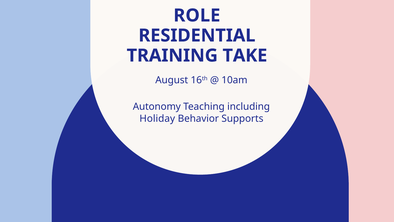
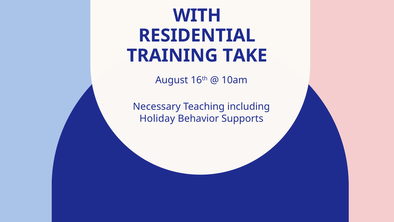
ROLE: ROLE -> WITH (197, 15)
Autonomy: Autonomy -> Necessary (157, 107)
